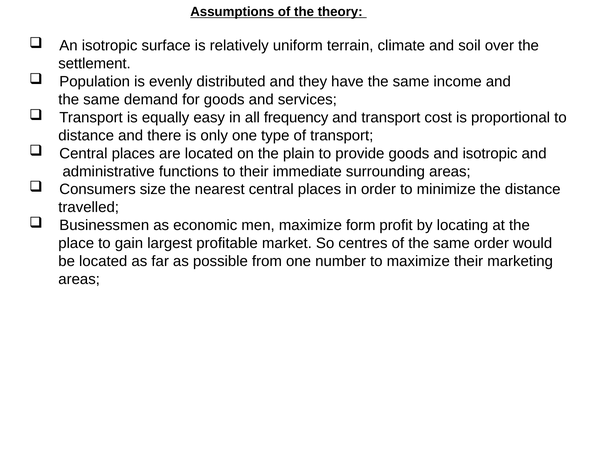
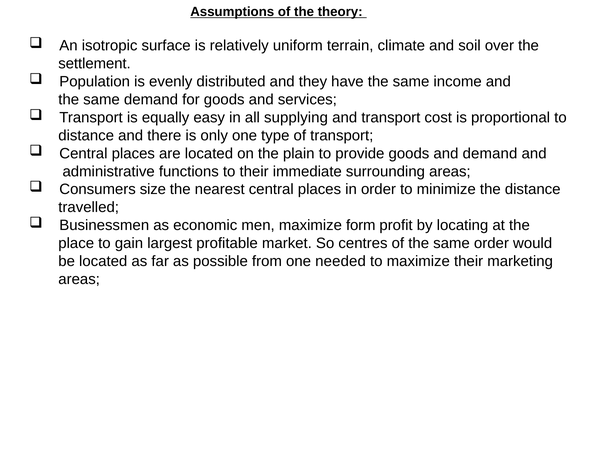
frequency: frequency -> supplying (296, 118)
and isotropic: isotropic -> demand (490, 154)
number: number -> needed (341, 261)
